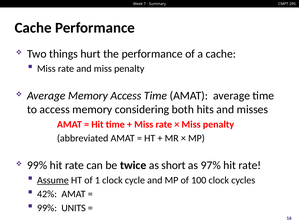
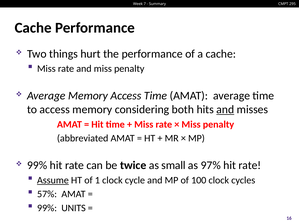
and underline: none -> present (225, 110)
short: short -> small (174, 165)
42%: 42% -> 57% (47, 194)
